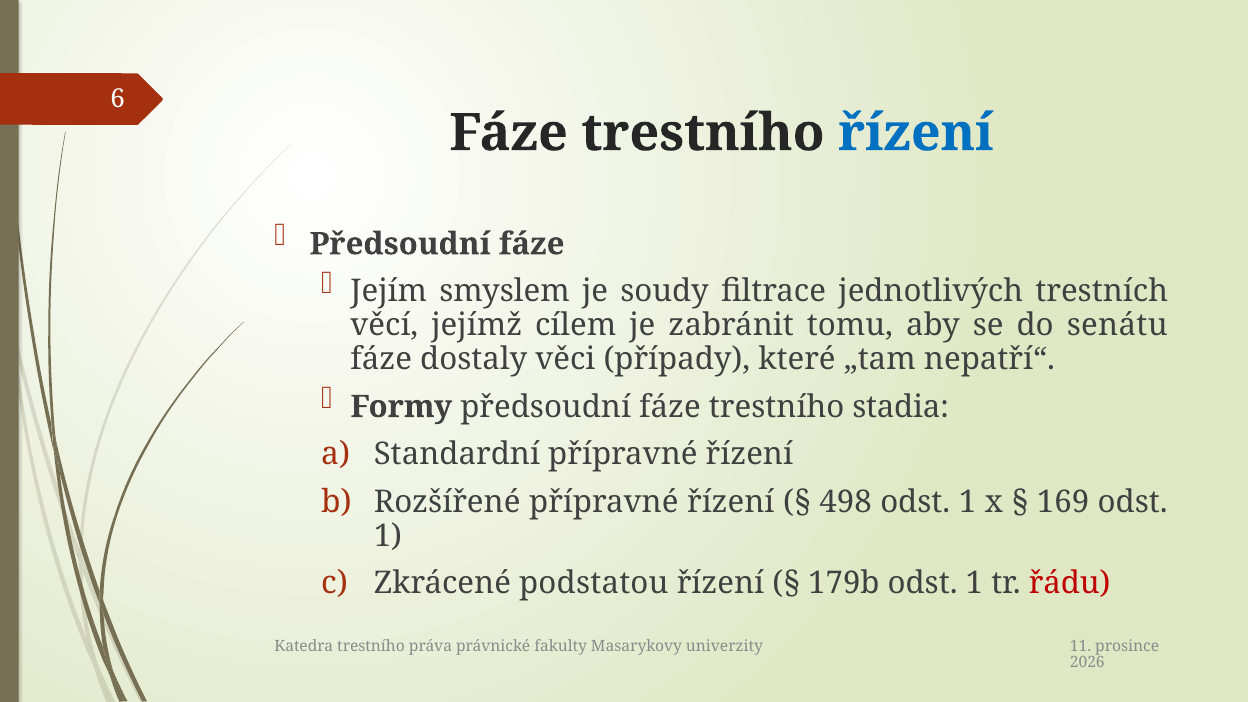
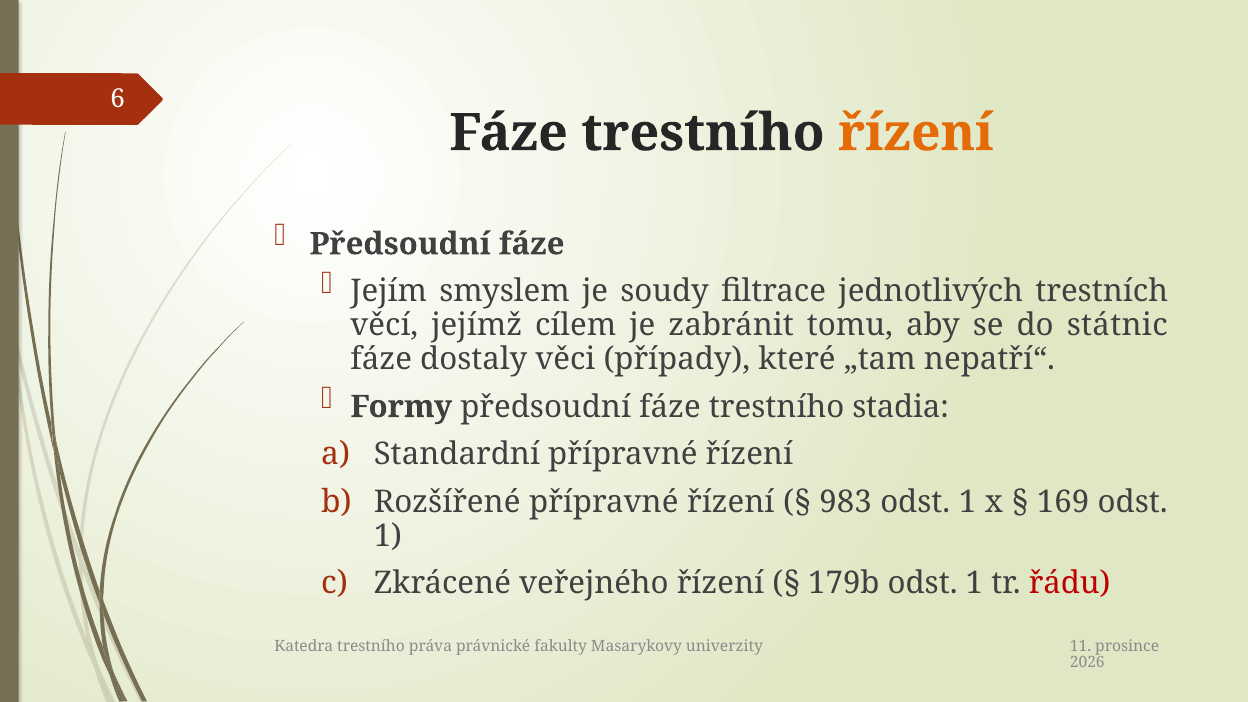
řízení colour: blue -> orange (916, 133)
senátu: senátu -> státnic (1117, 325)
498: 498 -> 983 (846, 502)
podstatou: podstatou -> veřejného (594, 583)
